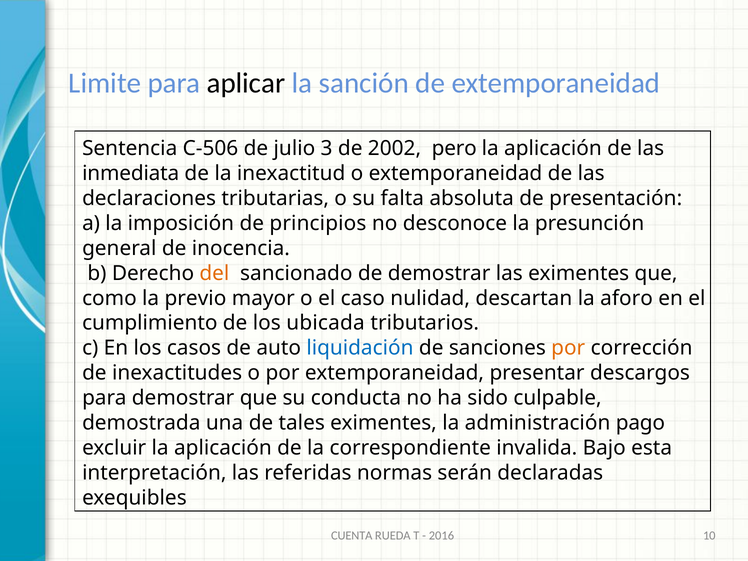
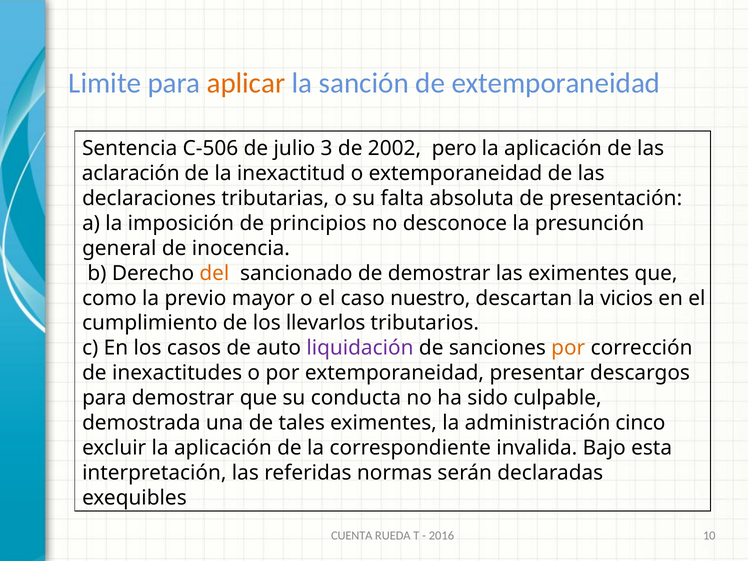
aplicar colour: black -> orange (246, 83)
inmediata: inmediata -> aclaración (131, 173)
nulidad: nulidad -> nuestro (430, 298)
aforo: aforo -> vicios (627, 298)
ubicada: ubicada -> llevarlos (326, 323)
liquidación colour: blue -> purple (360, 348)
pago: pago -> cinco (640, 423)
